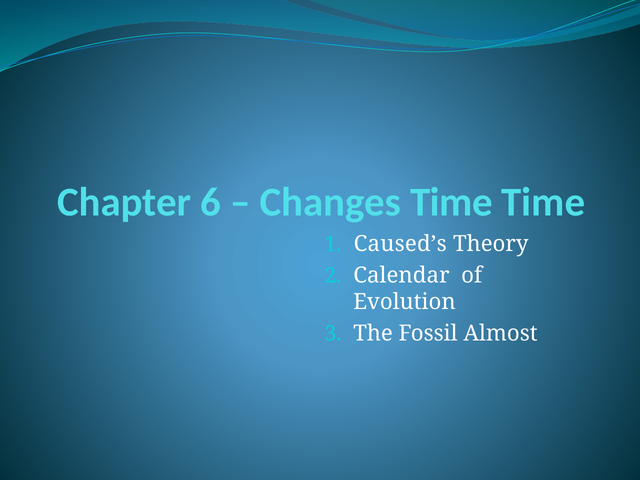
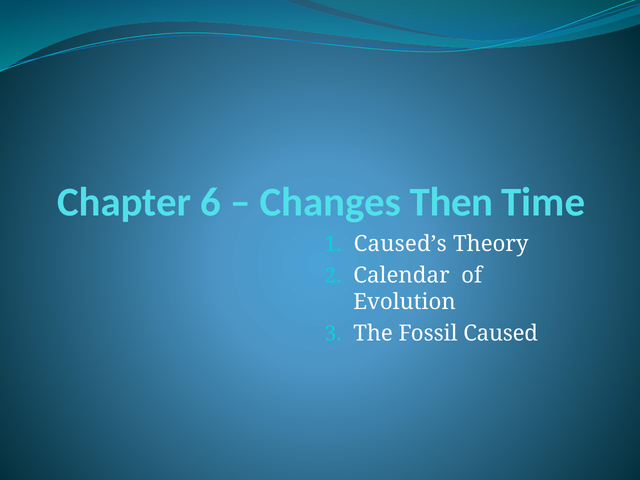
Changes Time: Time -> Then (451, 202)
Almost: Almost -> Caused (501, 333)
